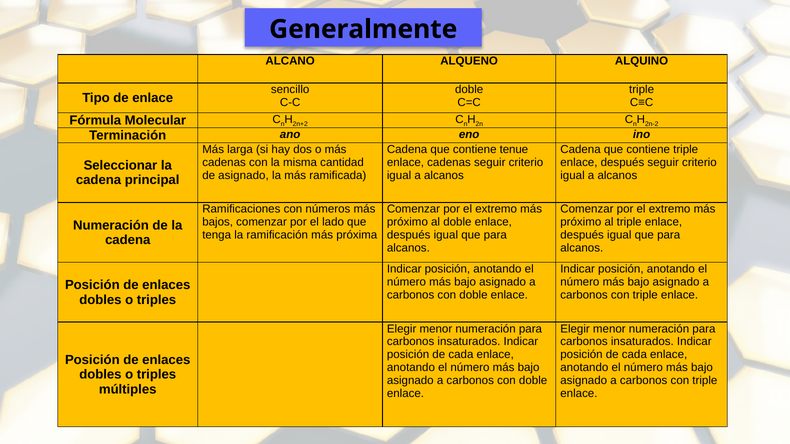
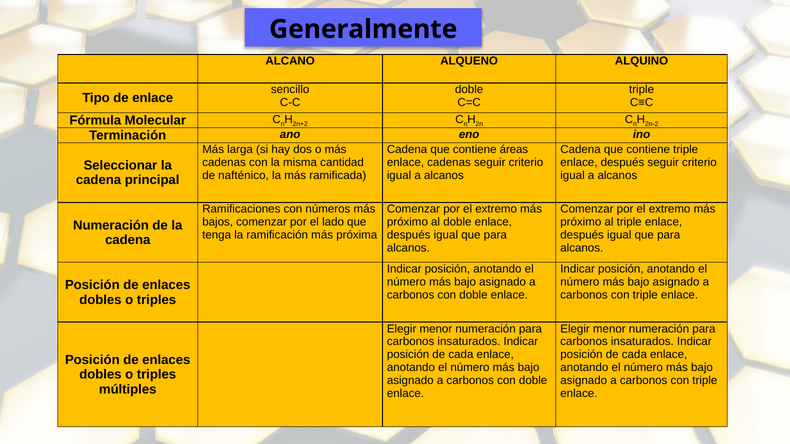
tenue: tenue -> áreas (514, 150)
de asignado: asignado -> nafténico (244, 175)
